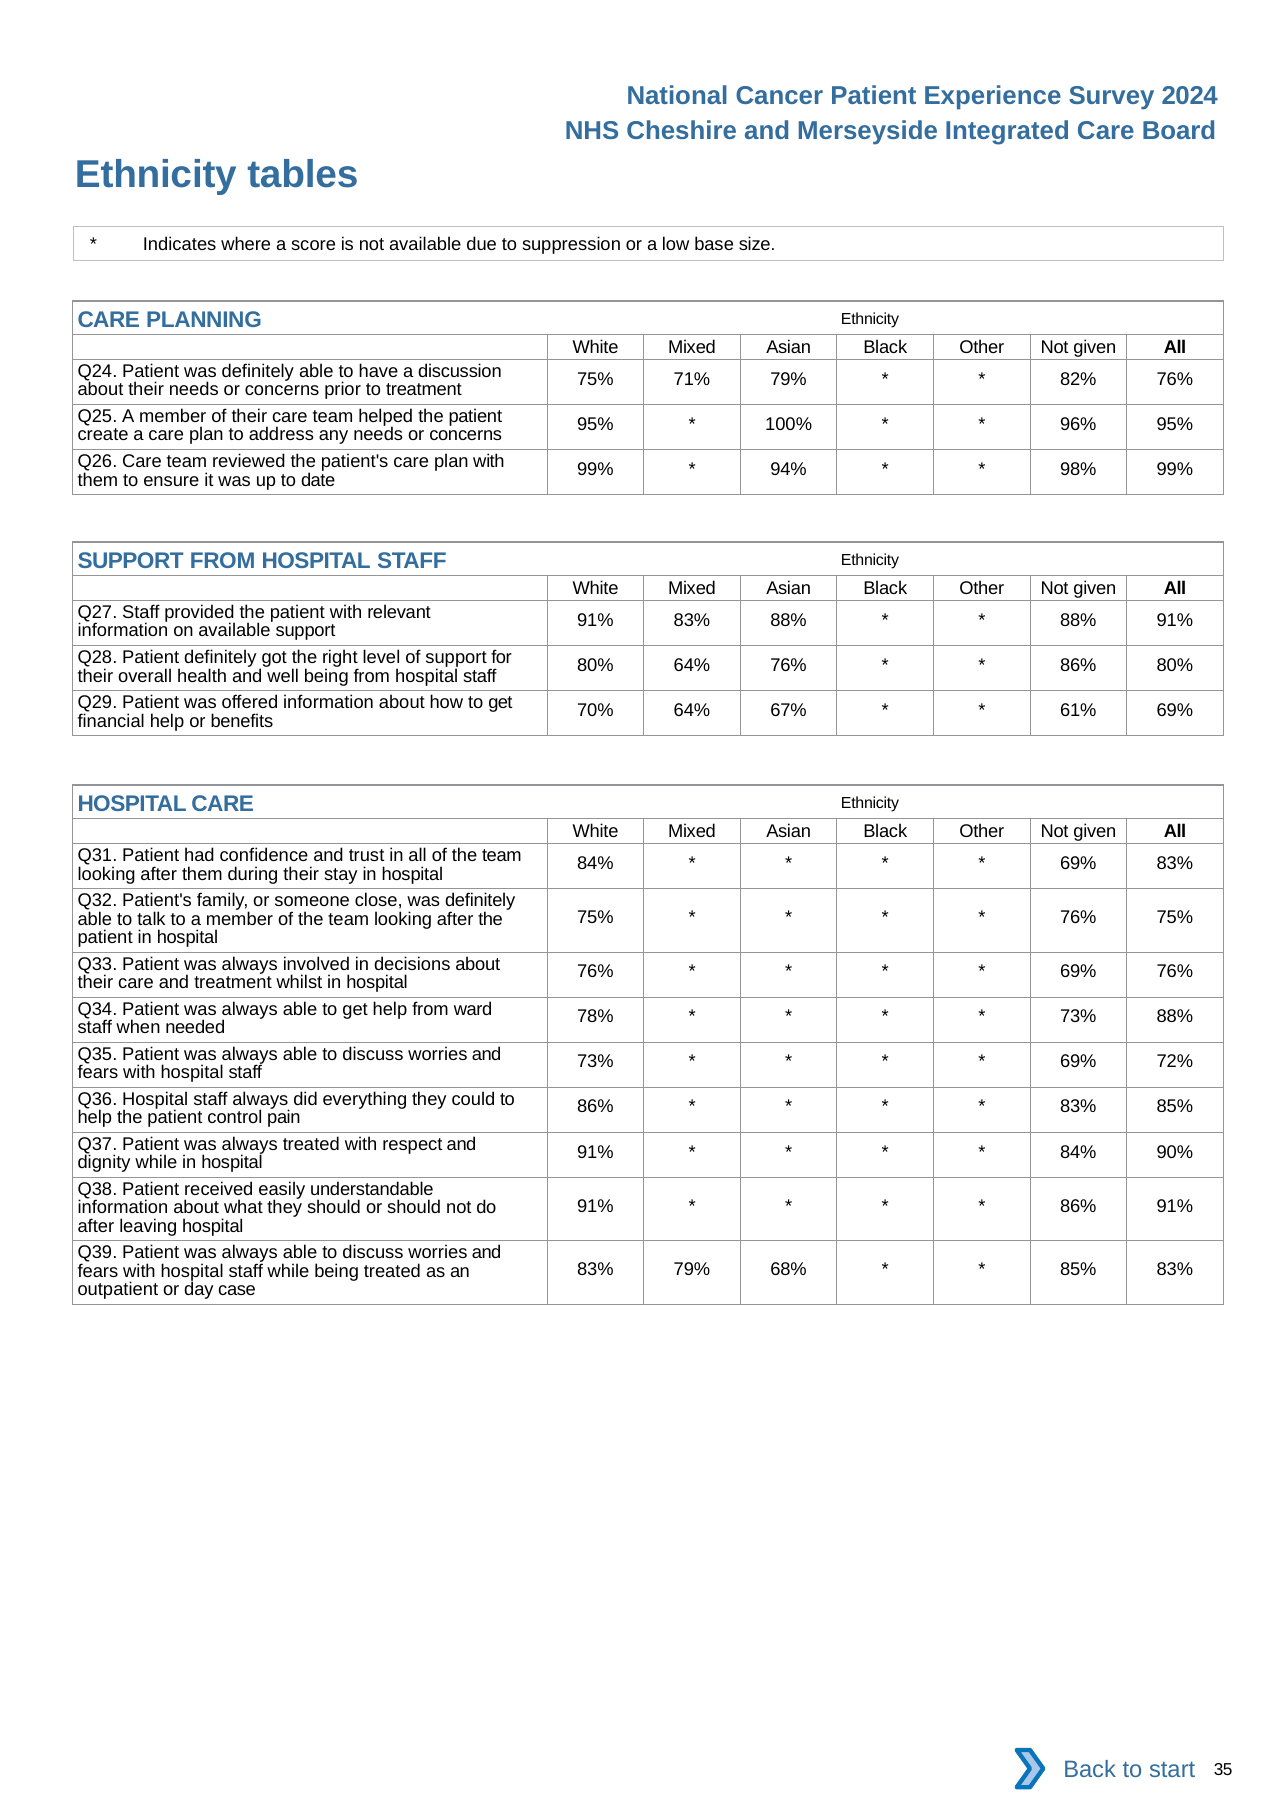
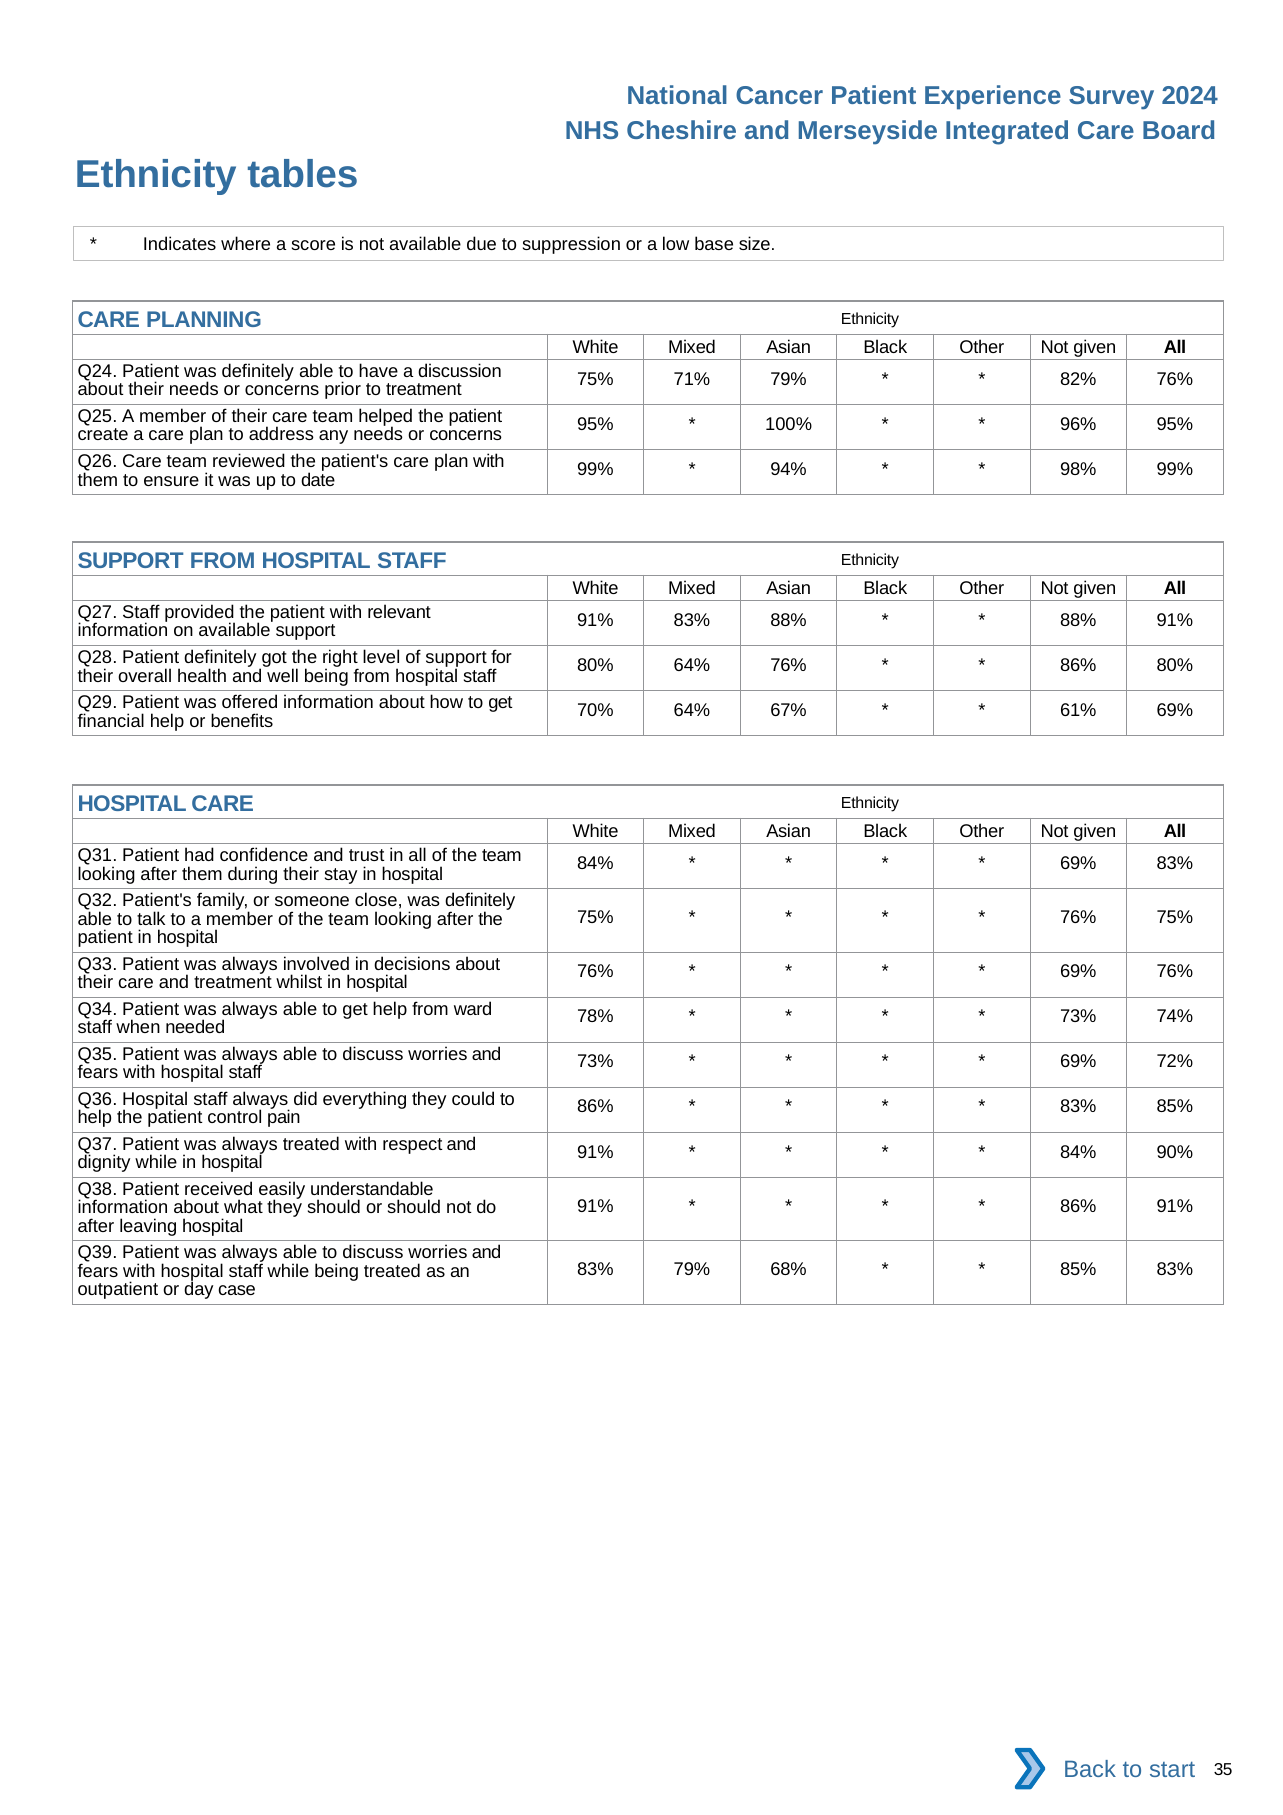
73% 88%: 88% -> 74% (1175, 1017)
